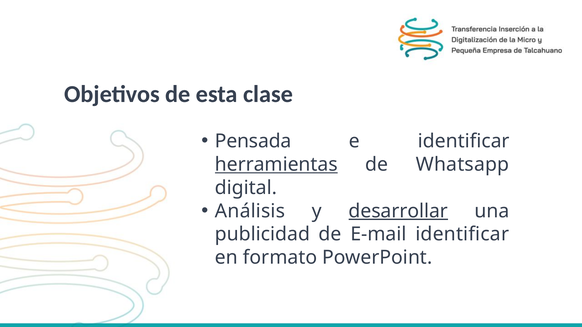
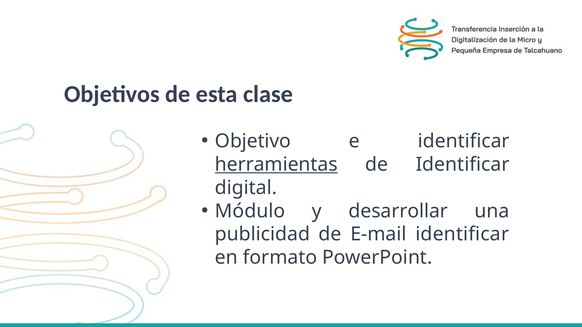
Pensada: Pensada -> Objetivo (253, 141)
de Whatsapp: Whatsapp -> Identificar (463, 165)
Análisis: Análisis -> Módulo (250, 211)
desarrollar underline: present -> none (398, 211)
